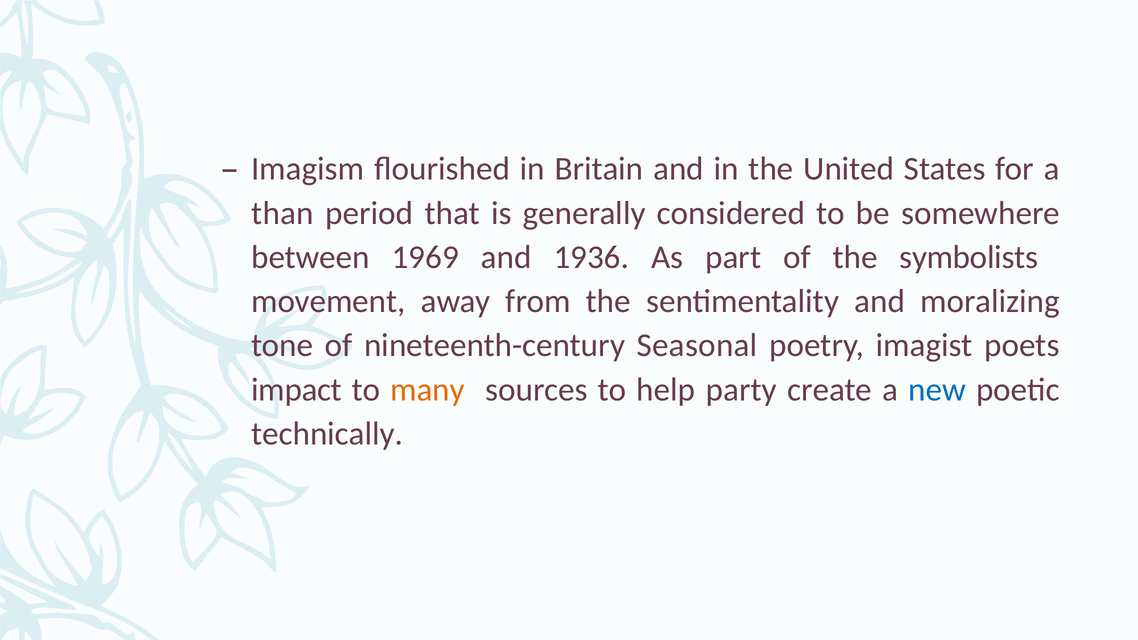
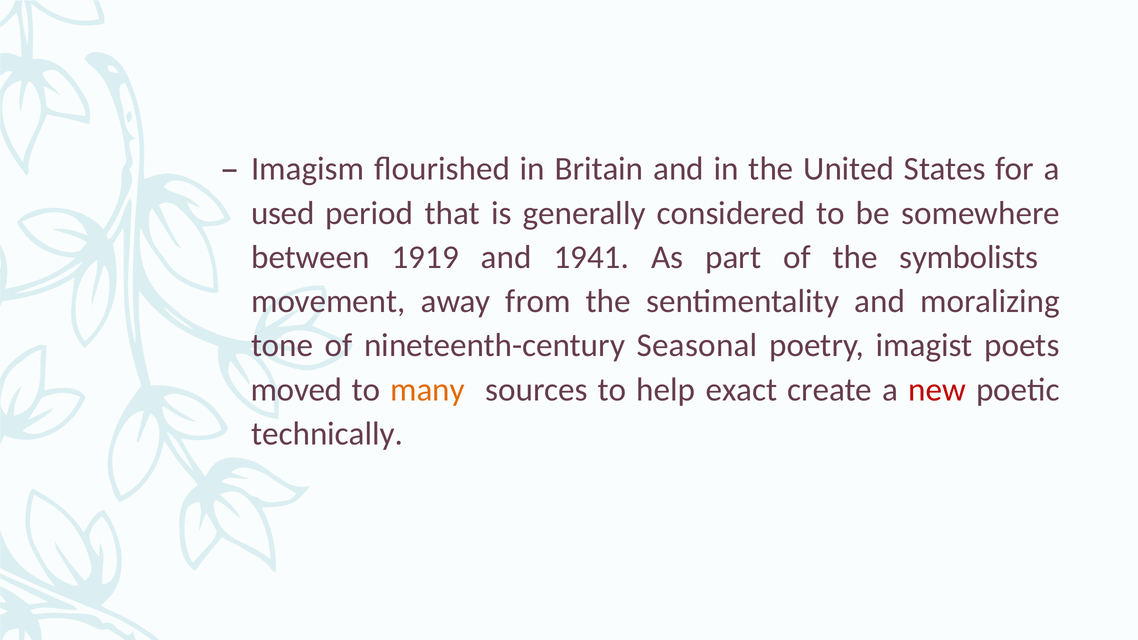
than: than -> used (283, 213)
1969: 1969 -> 1919 (425, 257)
1936: 1936 -> 1941 (591, 257)
impact: impact -> moved (297, 390)
party: party -> exact (741, 390)
new colour: blue -> red (937, 390)
